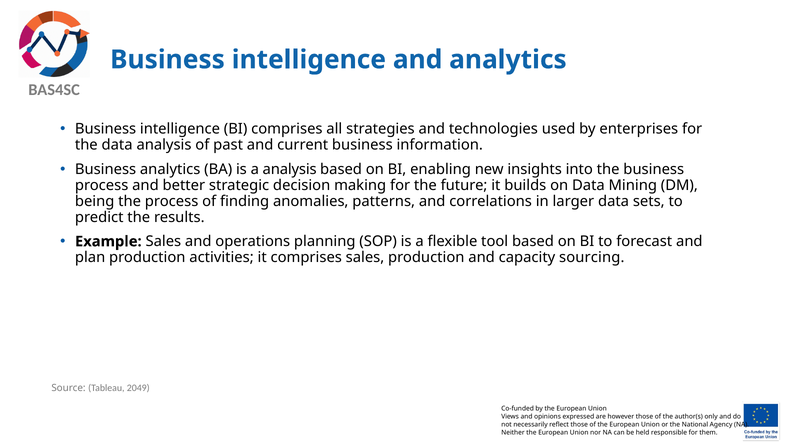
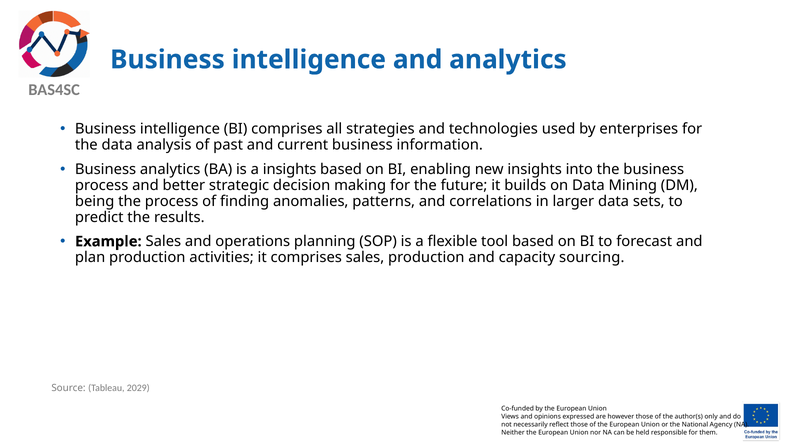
a analysis: analysis -> insights (290, 169)
2049: 2049 -> 2029 (138, 388)
